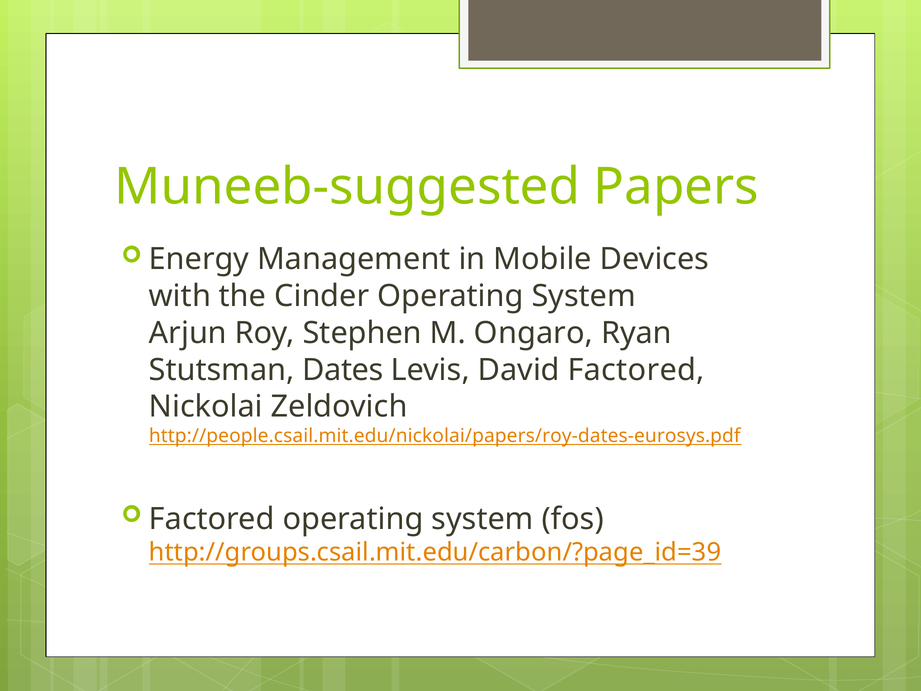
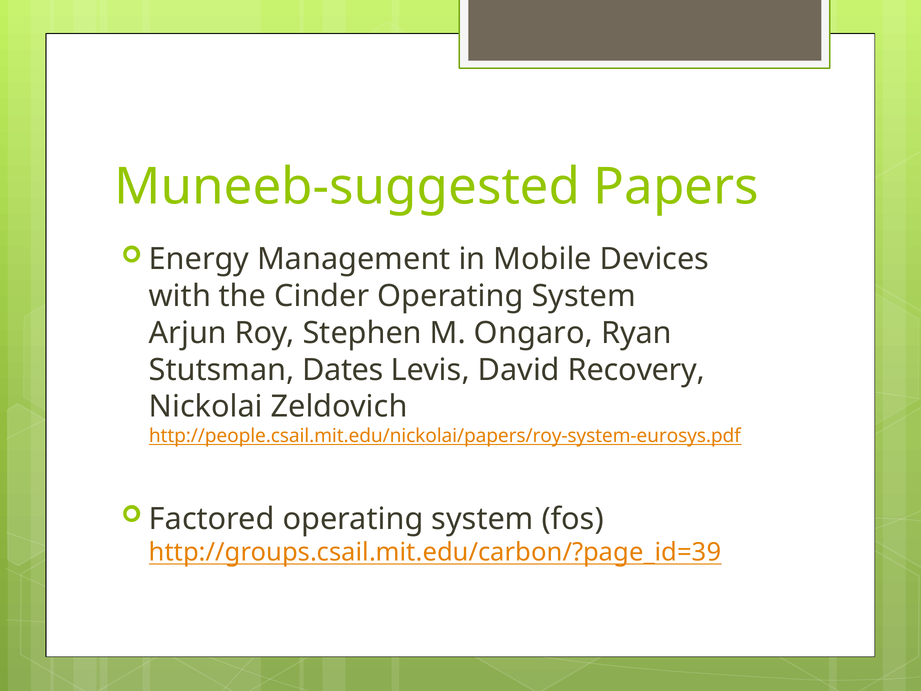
David Factored: Factored -> Recovery (636, 370)
http://people.csail.mit.edu/nickolai/papers/roy-dates-eurosys.pdf: http://people.csail.mit.edu/nickolai/papers/roy-dates-eurosys.pdf -> http://people.csail.mit.edu/nickolai/papers/roy-system-eurosys.pdf (445, 436)
